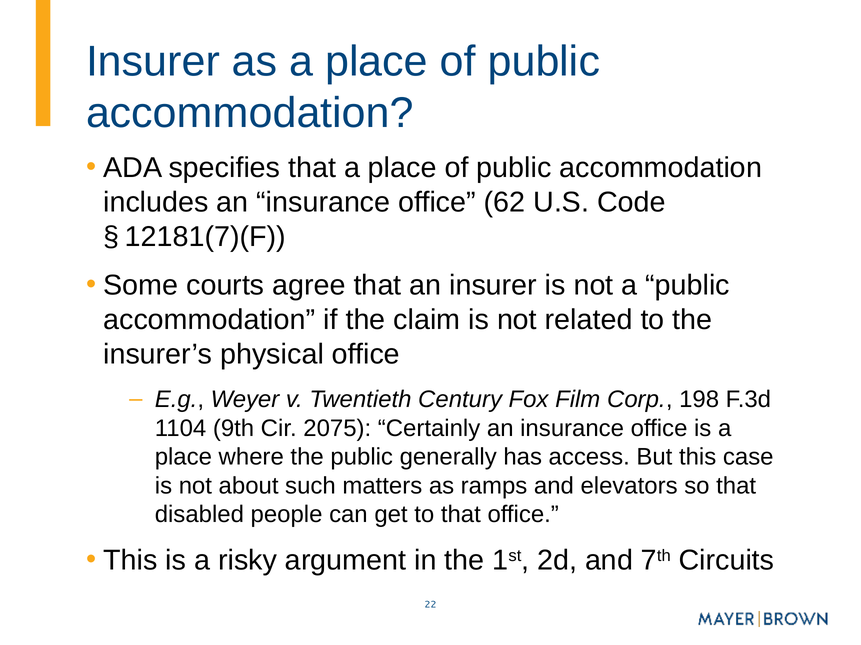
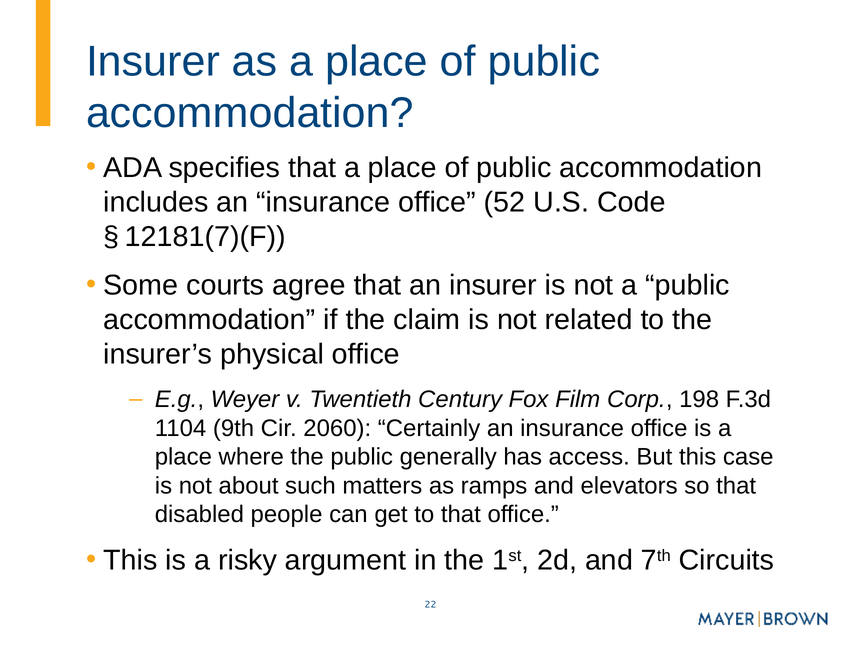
62: 62 -> 52 (505, 202)
2075: 2075 -> 2060 (337, 429)
